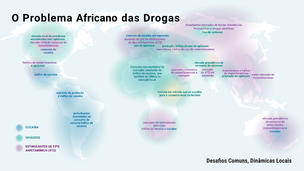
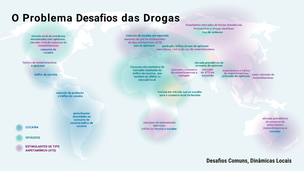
Problema Africano: Africano -> Desafios (97, 18)
